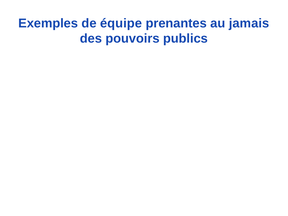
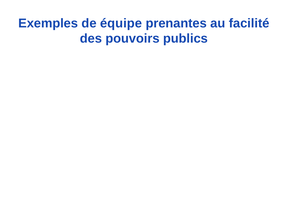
jamais: jamais -> facilité (249, 23)
